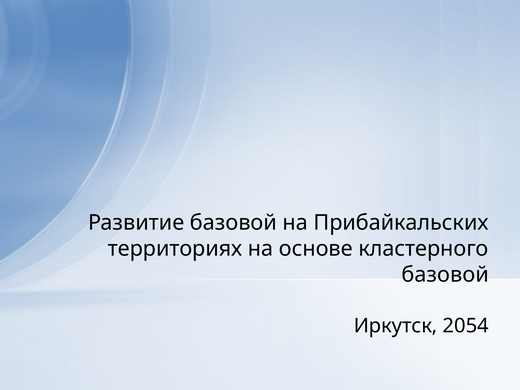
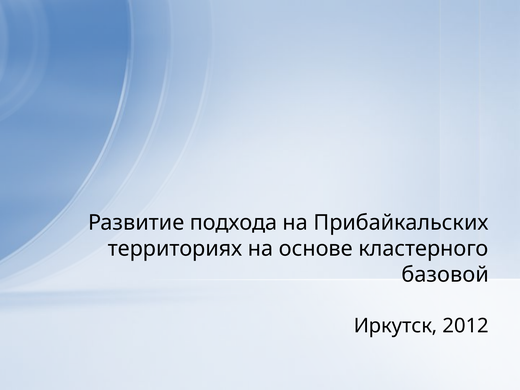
Развитие базовой: базовой -> подхода (233, 223)
2054: 2054 -> 2012 (466, 326)
